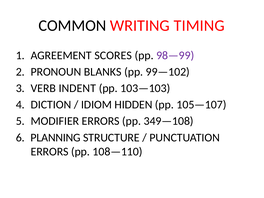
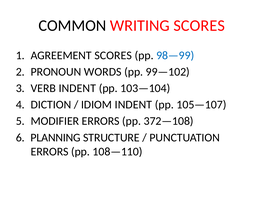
WRITING TIMING: TIMING -> SCORES (199, 26)
98—99 colour: purple -> blue (175, 55)
BLANKS: BLANKS -> WORDS (103, 72)
103—103: 103—103 -> 103—104 (145, 88)
IDIOM HIDDEN: HIDDEN -> INDENT (133, 105)
349—108: 349—108 -> 372—108 (169, 121)
